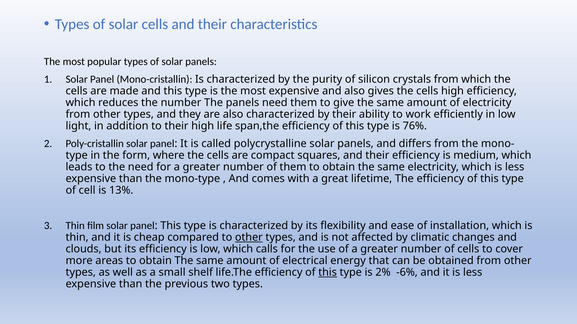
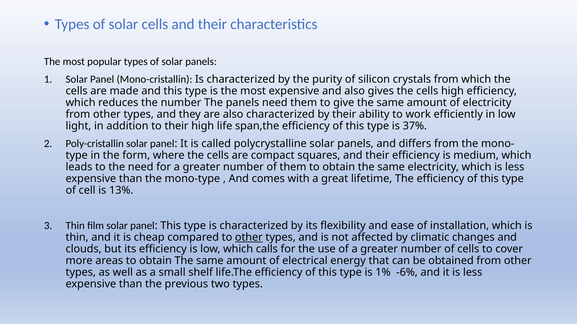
76%: 76% -> 37% (415, 126)
this underline: present -> none (328, 273)
2%: 2% -> 1% (383, 273)
